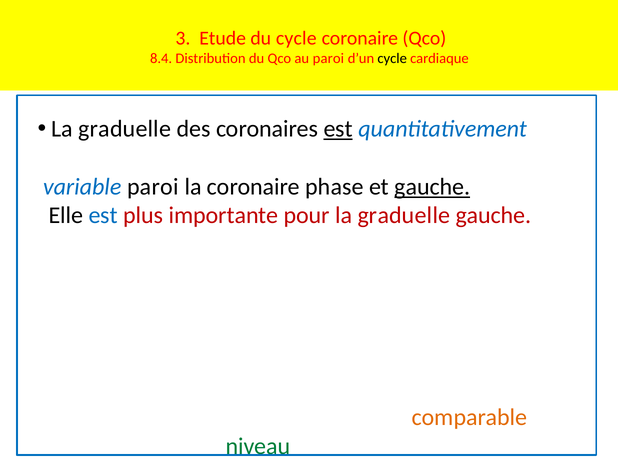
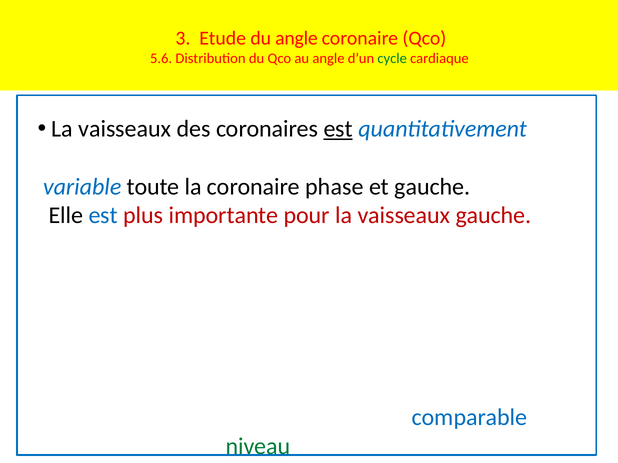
du cycle: cycle -> angle (296, 38)
8.4: 8.4 -> 5.6 (161, 58)
au paroi: paroi -> angle (328, 58)
cycle colour: black -> green (392, 58)
graduelle: graduelle -> vaisseaux (125, 129)
variable paroi: paroi -> toute (153, 187)
gauche underline: present -> none (432, 187)
pour la graduelle: graduelle -> vaisseaux (404, 216)
comparable colour: orange -> blue (470, 418)
